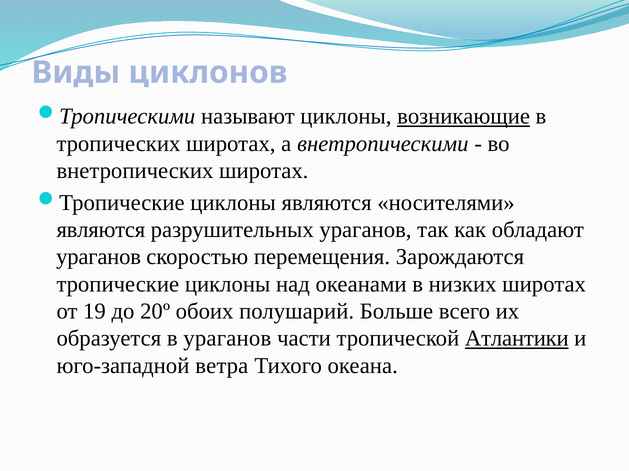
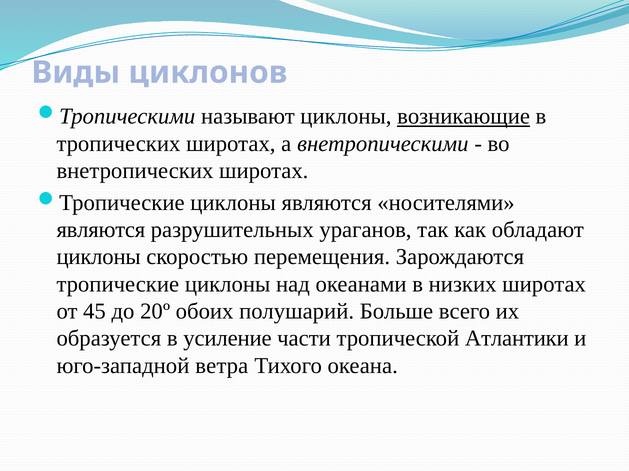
ураганов: ураганов -> циклоны (99, 257)
19: 19 -> 45 (94, 312)
в ураганов: ураганов -> усиление (227, 339)
Атлантики underline: present -> none (517, 339)
